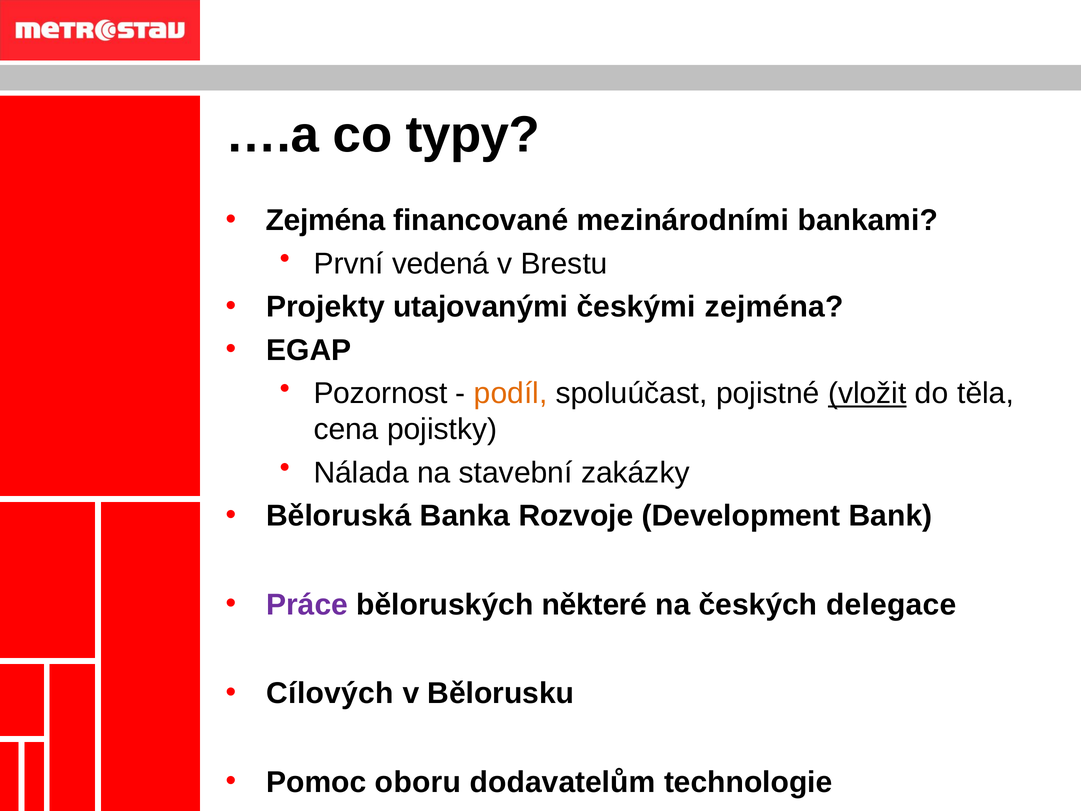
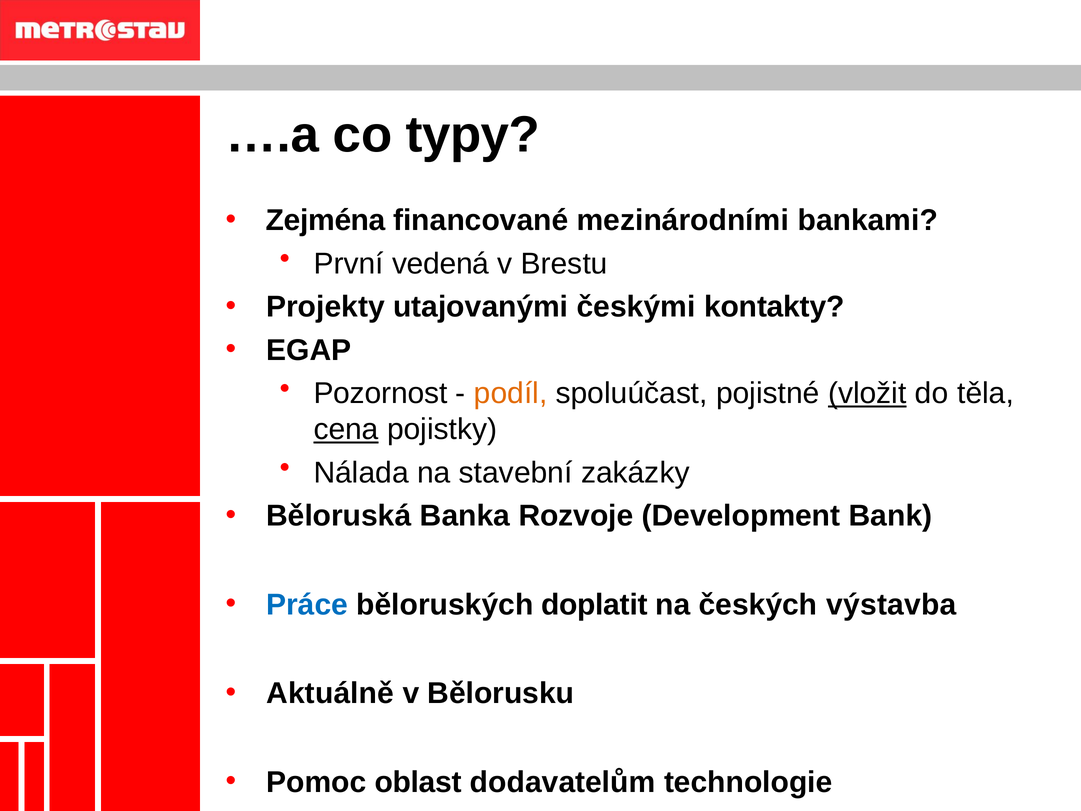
českými zejména: zejména -> kontakty (774, 307)
cena underline: none -> present (346, 429)
Práce colour: purple -> blue (307, 605)
některé: některé -> doplatit (594, 605)
delegace: delegace -> výstavba (891, 605)
Cílových: Cílových -> Aktuálně (330, 693)
oboru: oboru -> oblast (418, 782)
